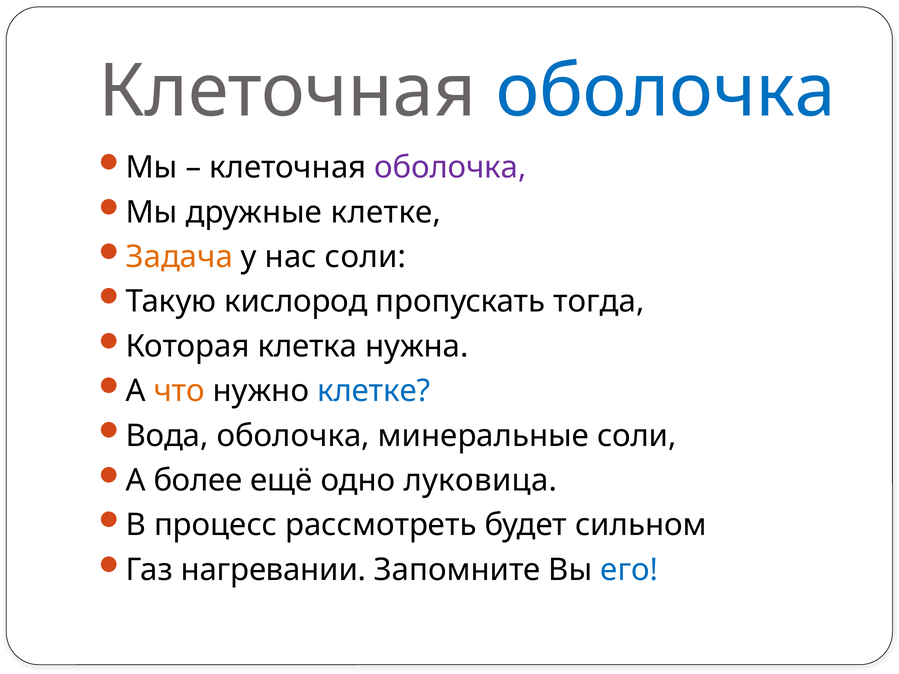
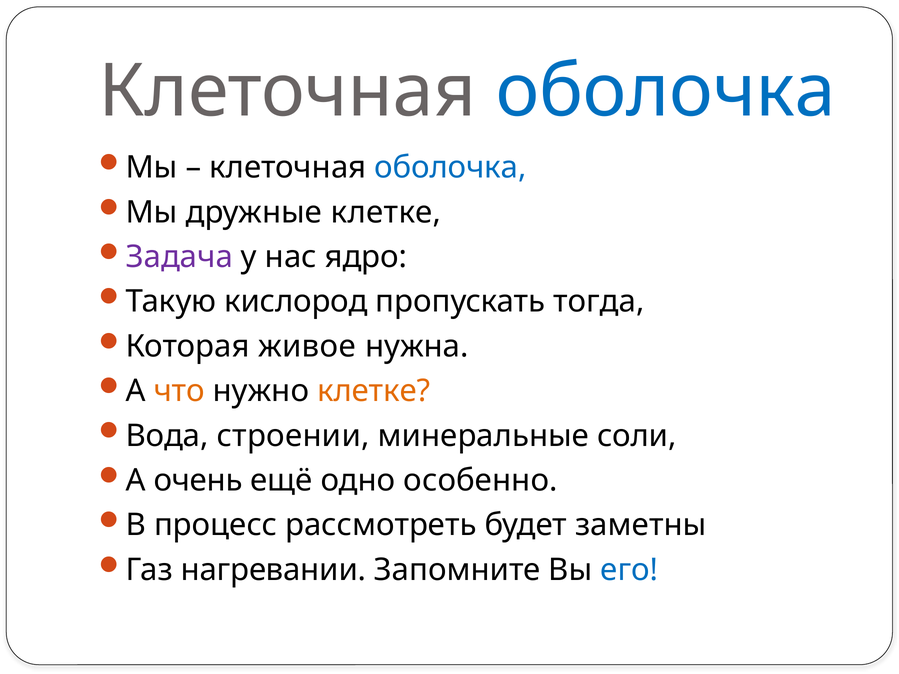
оболочка colour: purple -> blue (450, 168)
Задача colour: orange -> purple (179, 257)
нас соли: соли -> ядро (366, 257)
клетка: клетка -> живое (307, 347)
клетке colour: blue -> orange (374, 391)
Вода оболочка: оболочка -> строении (293, 436)
более: более -> очень (198, 481)
луковица: луковица -> особенно (481, 481)
сильном: сильном -> заметны (641, 525)
